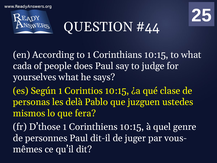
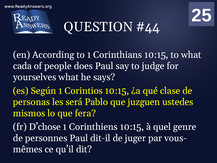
delà: delà -> será (74, 102)
D’those: D’those -> D’chose (45, 127)
